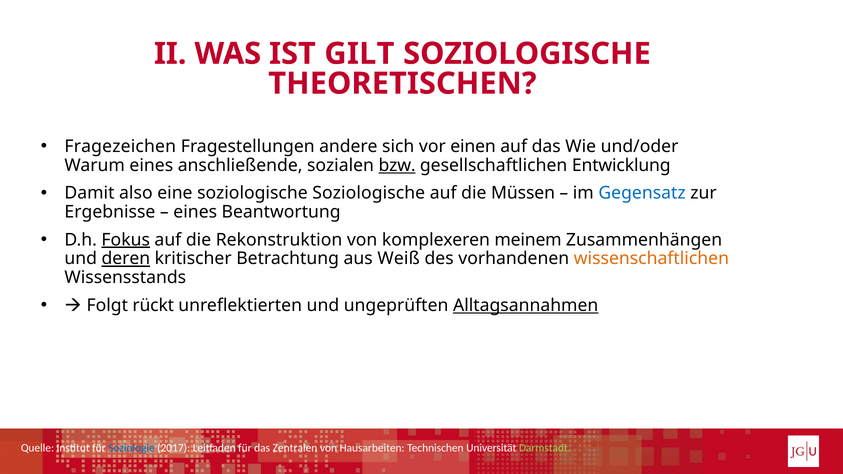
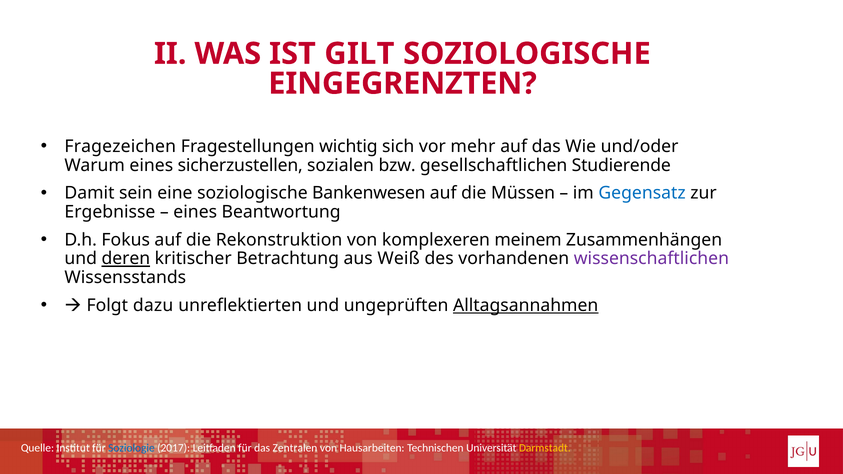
THEORETISCHEN: THEORETISCHEN -> EINGEGRENZTEN (403, 84)
andere: andere -> wichtig (348, 146)
einen: einen -> mehr (473, 146)
anschließende: anschließende -> sicherzustellen (240, 165)
bzw underline: present -> none (397, 165)
Entwicklung: Entwicklung -> Studierende (621, 165)
also: also -> sein (136, 193)
soziologische Soziologische: Soziologische -> Bankenwesen (369, 193)
Fokus underline: present -> none (126, 240)
wissenschaftlichen colour: orange -> purple (651, 259)
rückt: rückt -> dazu (153, 305)
Darmstadt colour: light green -> yellow (545, 448)
